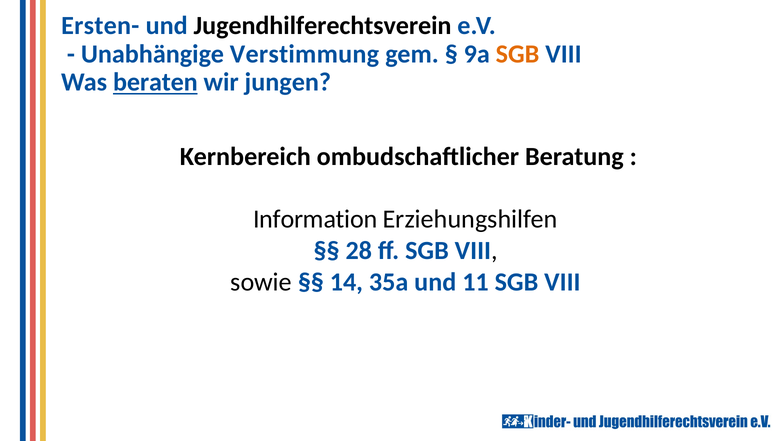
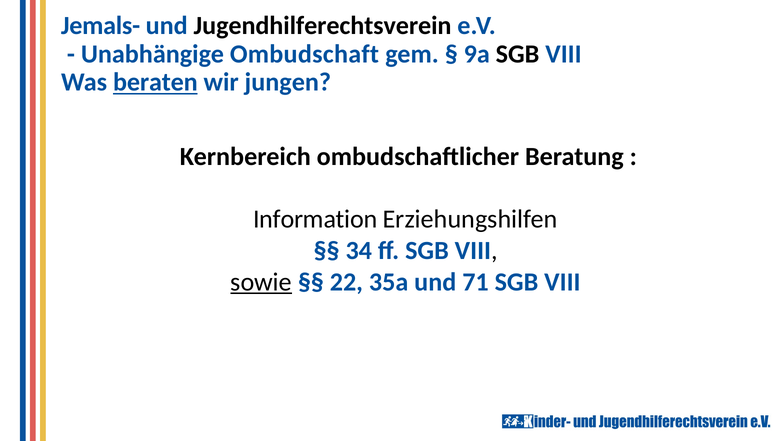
Ersten-: Ersten- -> Jemals- (101, 26)
Verstimmung: Verstimmung -> Ombudschaft (304, 54)
SGB colour: orange -> black (518, 54)
28: 28 -> 34 (359, 251)
sowie underline: none -> present (261, 282)
14: 14 -> 22 (346, 282)
11: 11 -> 71 (475, 282)
